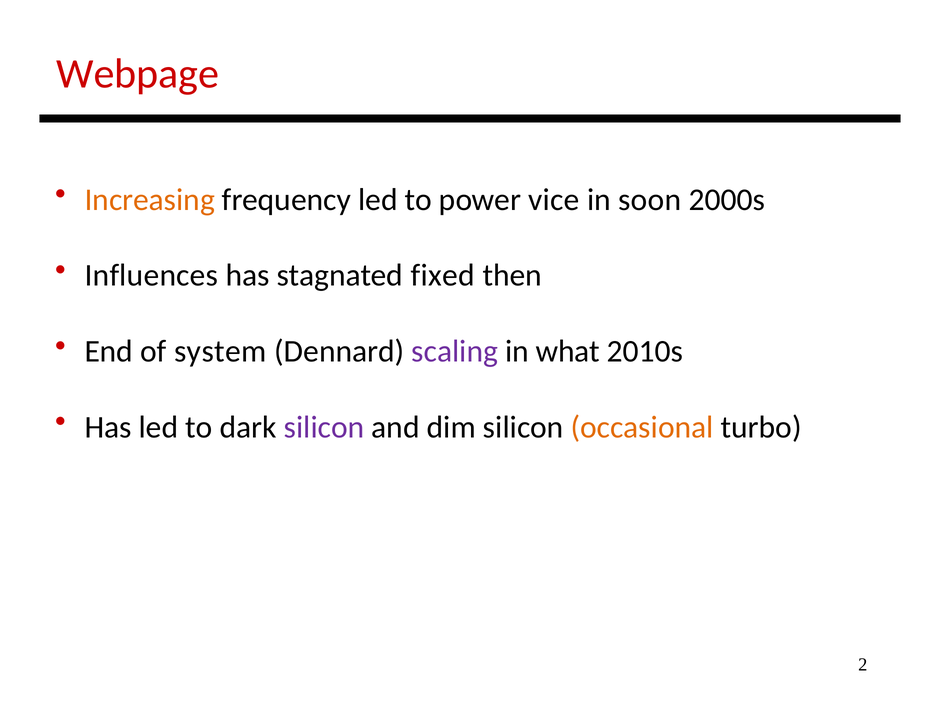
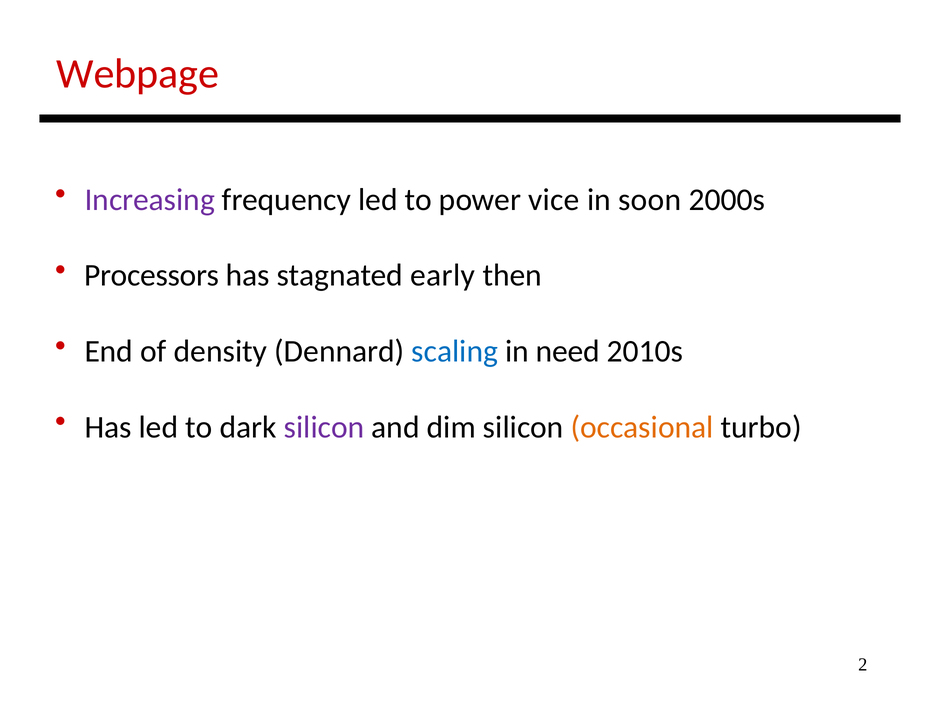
Increasing colour: orange -> purple (150, 200)
Influences: Influences -> Processors (152, 275)
fixed: fixed -> early (443, 275)
system: system -> density (220, 351)
scaling colour: purple -> blue (455, 351)
what: what -> need (568, 351)
